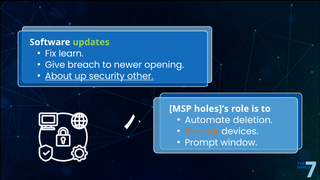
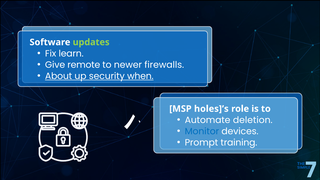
breach: breach -> remote (84, 65)
opening: opening -> firewalls (164, 65)
other: other -> when (140, 76)
Monitor colour: orange -> blue (202, 131)
window: window -> training (239, 143)
